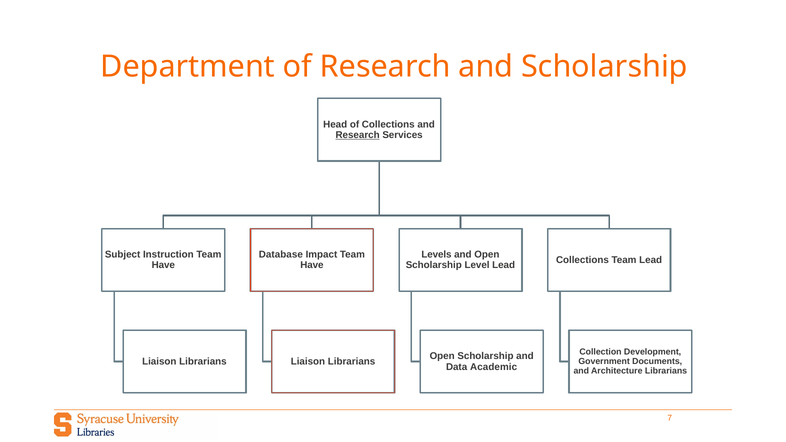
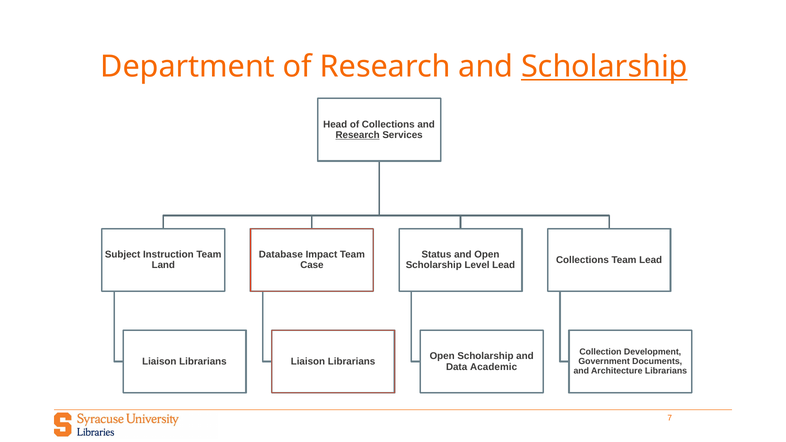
Scholarship underline: none -> present (604, 67)
Levels: Levels -> Status (436, 255)
Have: Have -> Land (163, 265)
Have: Have -> Case (312, 265)
